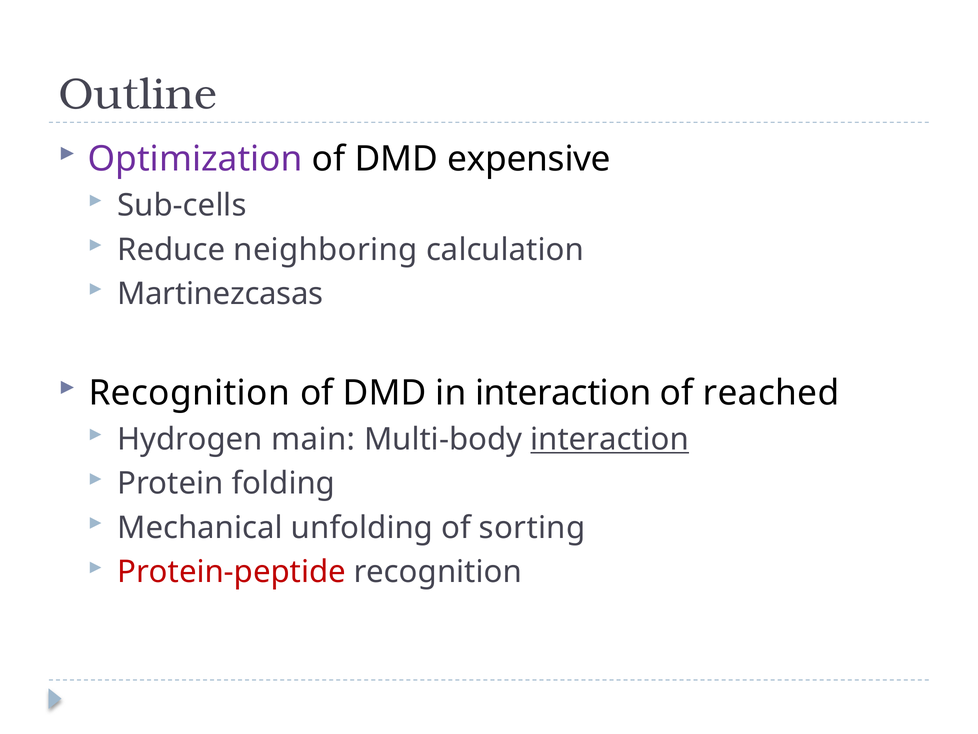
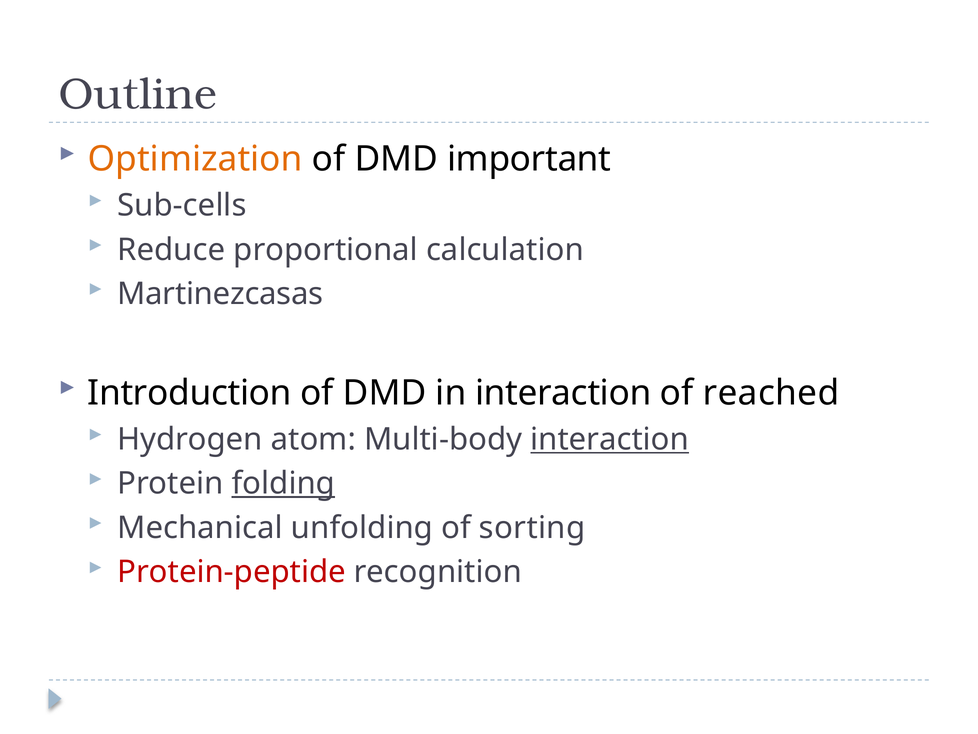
Optimization colour: purple -> orange (195, 159)
expensive: expensive -> important (529, 159)
neighboring: neighboring -> proportional (326, 250)
Recognition: Recognition -> Introduction (190, 393)
main: main -> atom (313, 439)
folding underline: none -> present (283, 483)
